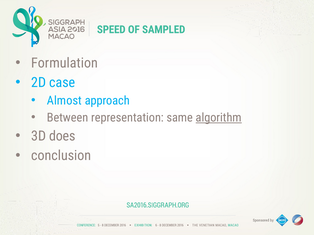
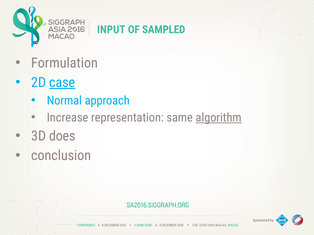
SPEED: SPEED -> INPUT (111, 30)
case underline: none -> present (62, 83)
Almost: Almost -> Normal (64, 101)
Between: Between -> Increase (68, 118)
